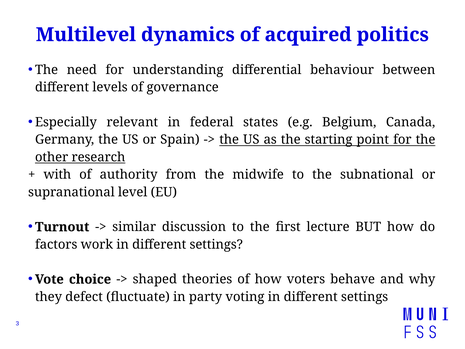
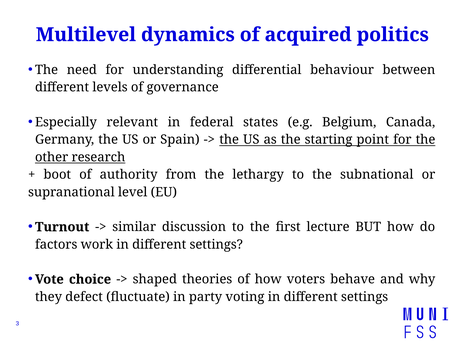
with: with -> boot (57, 174)
midwife: midwife -> lethargy (258, 174)
